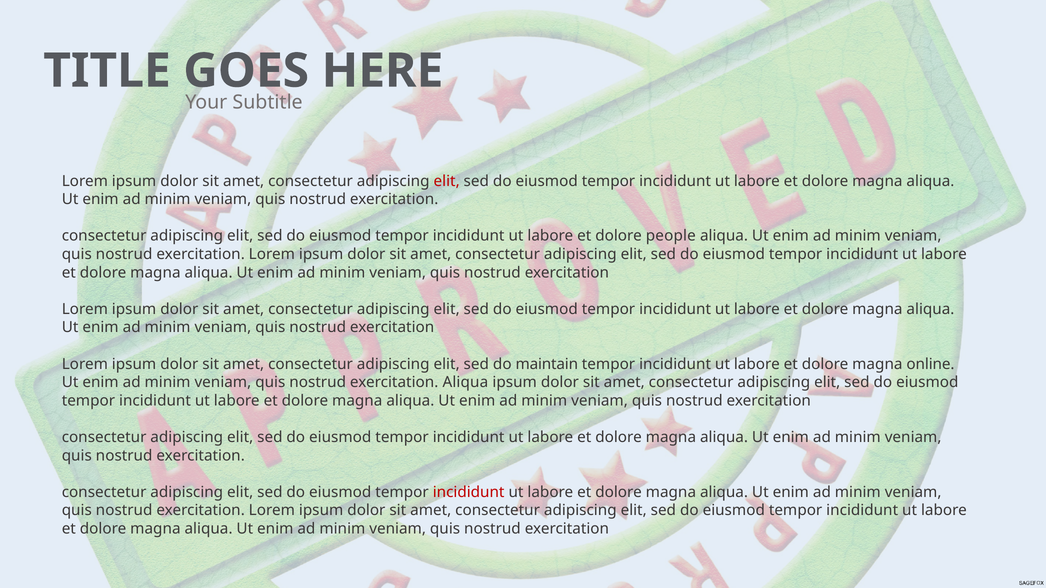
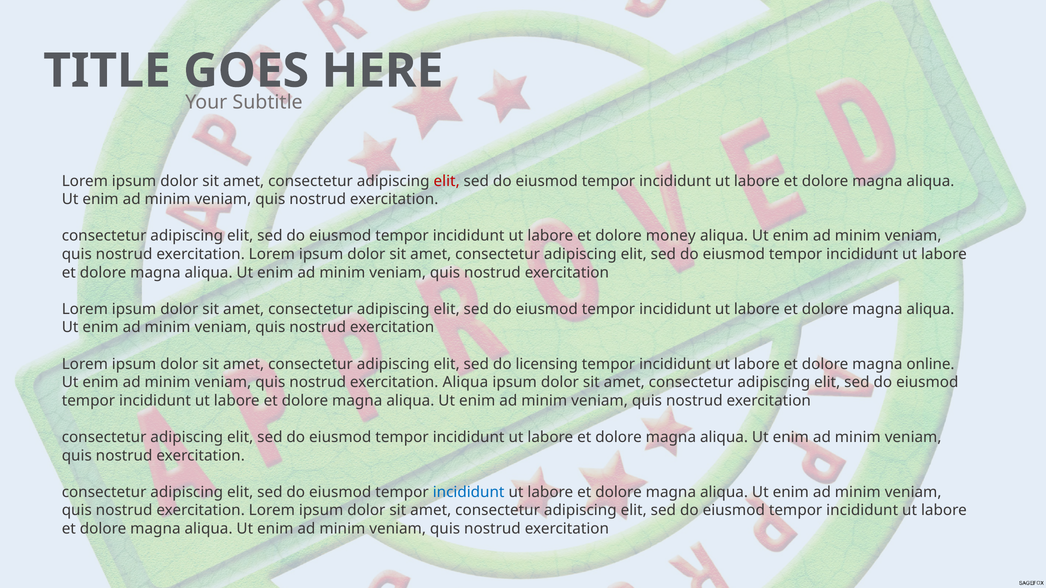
people: people -> money (671, 236)
maintain: maintain -> licensing (547, 364)
incididunt colour: red -> blue (469, 492)
